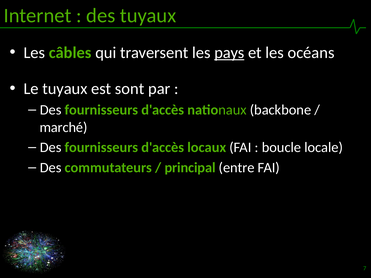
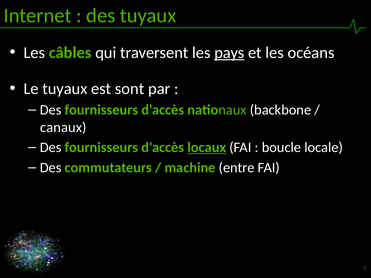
marché: marché -> canaux (63, 127)
locaux underline: none -> present (207, 148)
principal: principal -> machine (190, 168)
